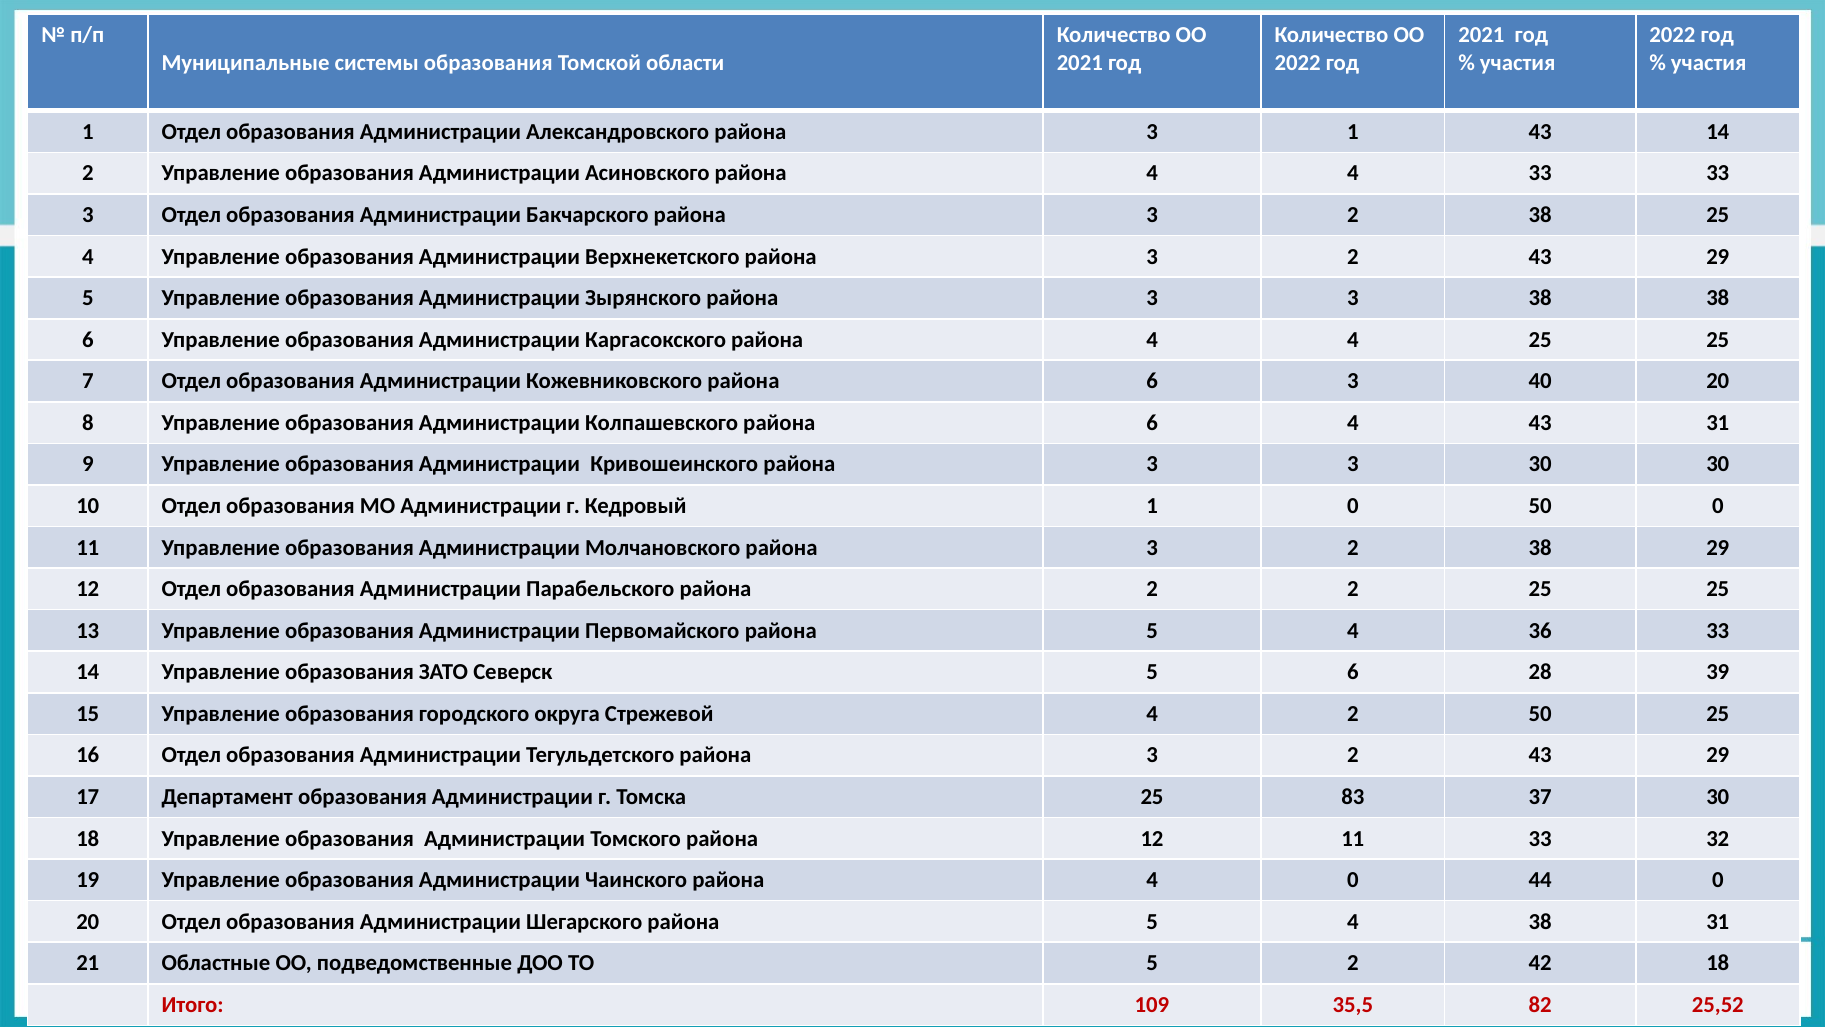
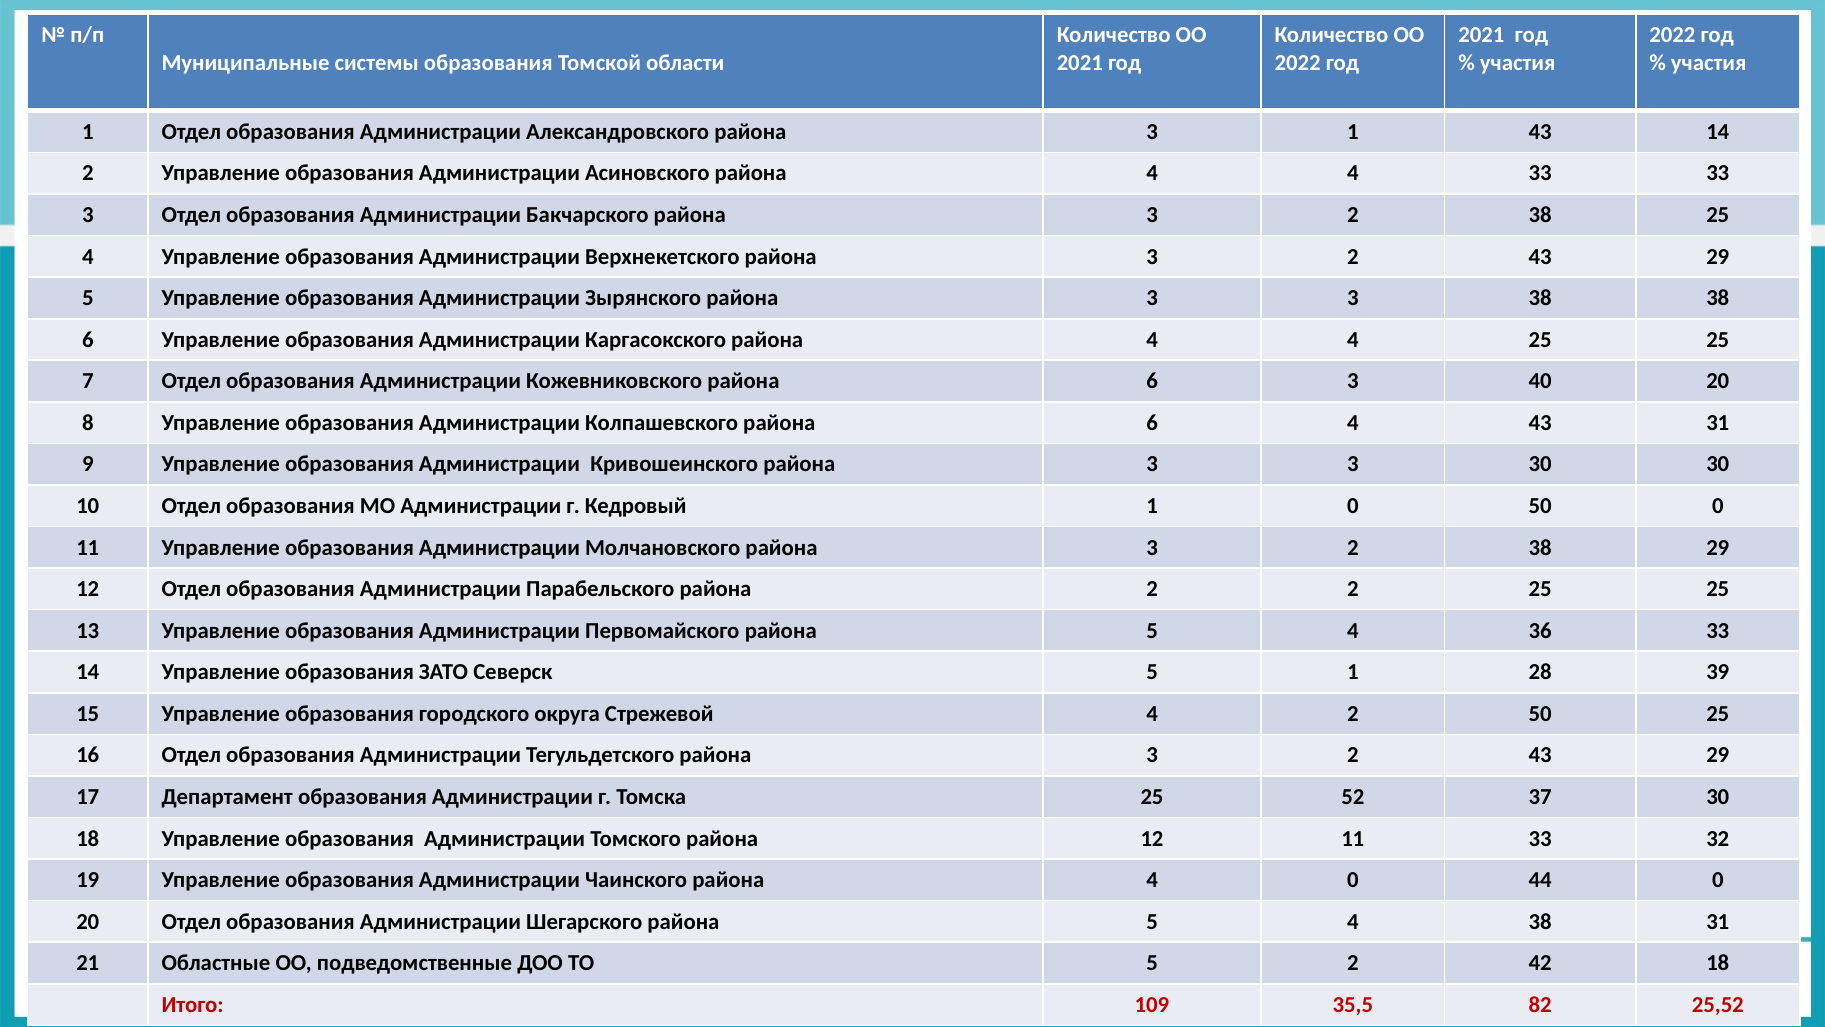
5 6: 6 -> 1 (1353, 672)
83: 83 -> 52 (1353, 797)
